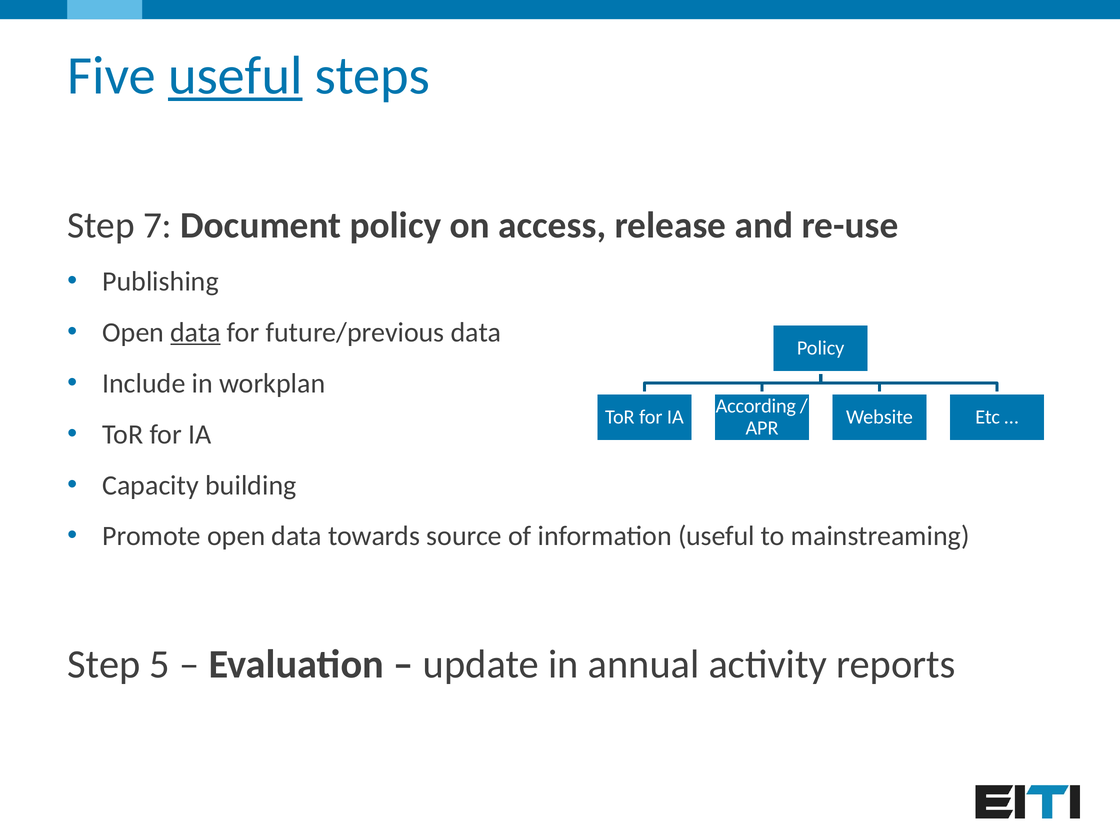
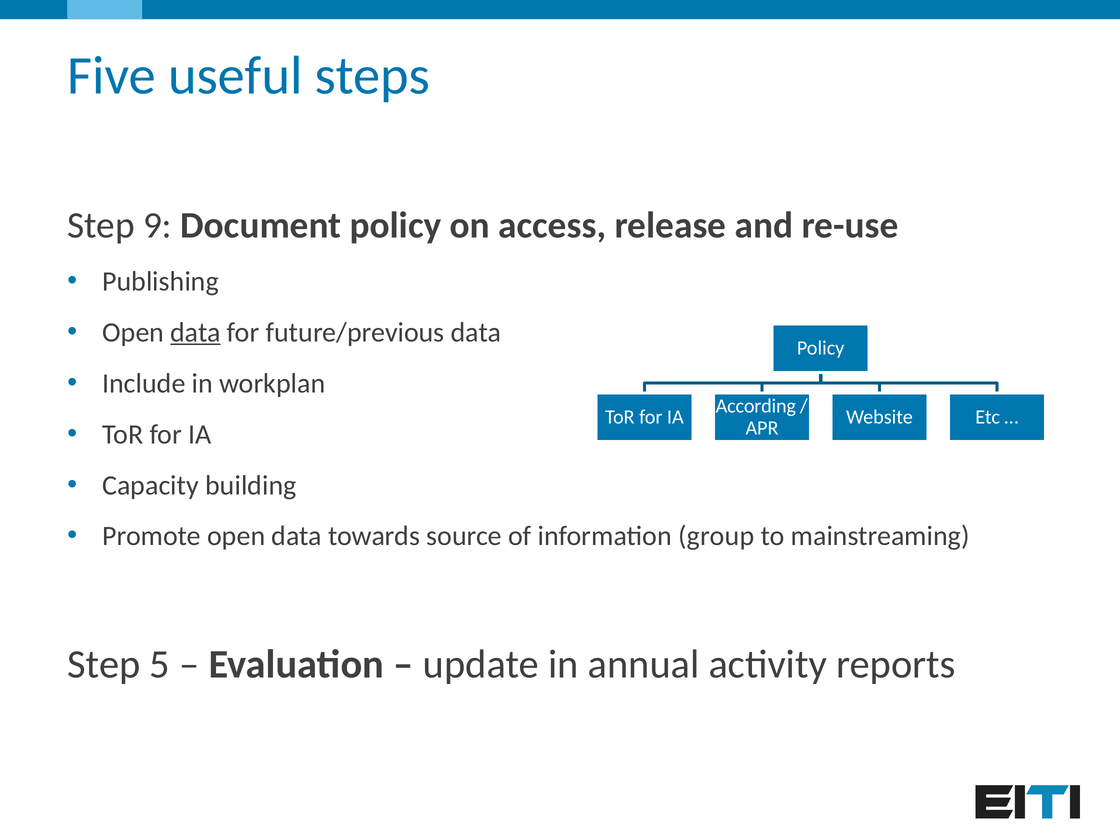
useful underline: present -> none (235, 76)
7: 7 -> 9 (158, 225)
information useful: useful -> group (716, 536)
